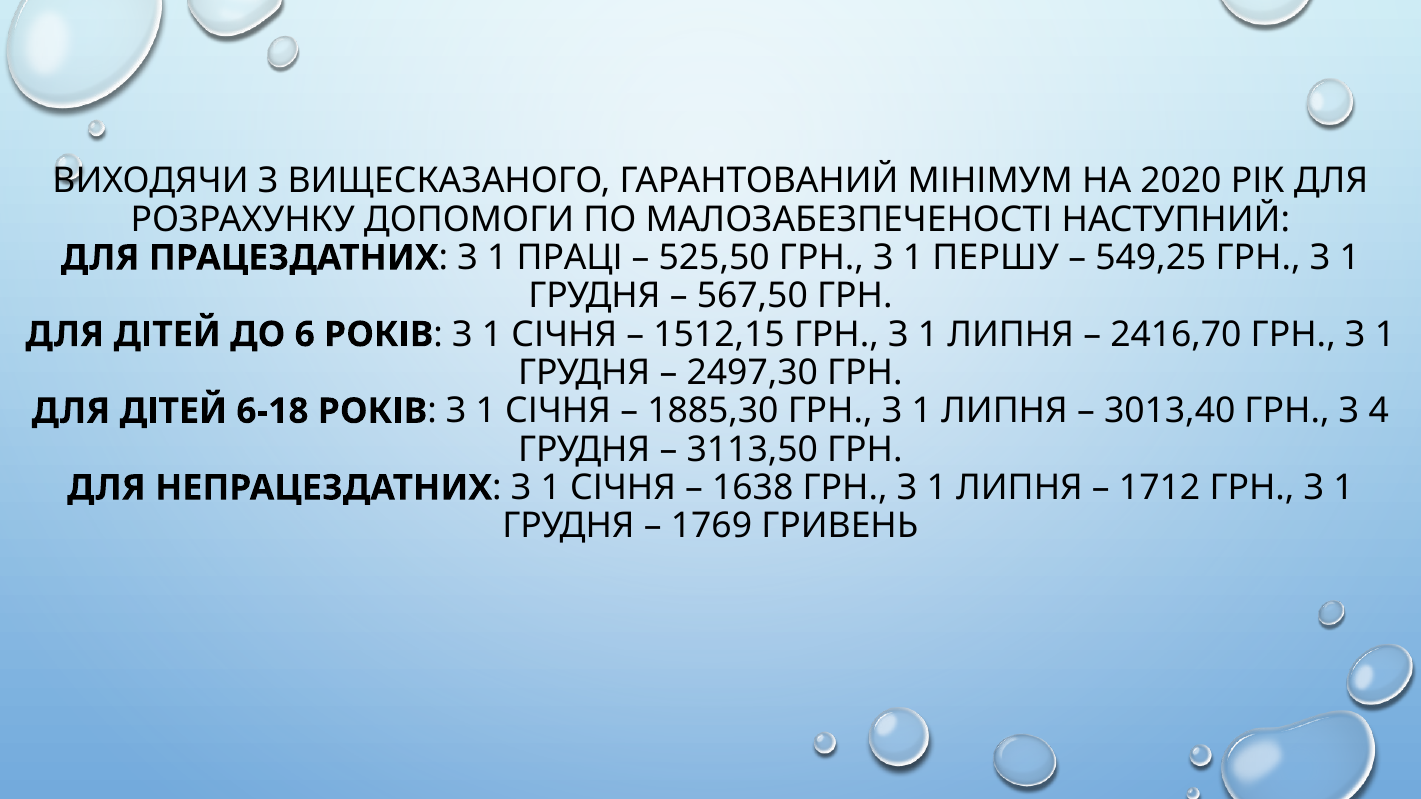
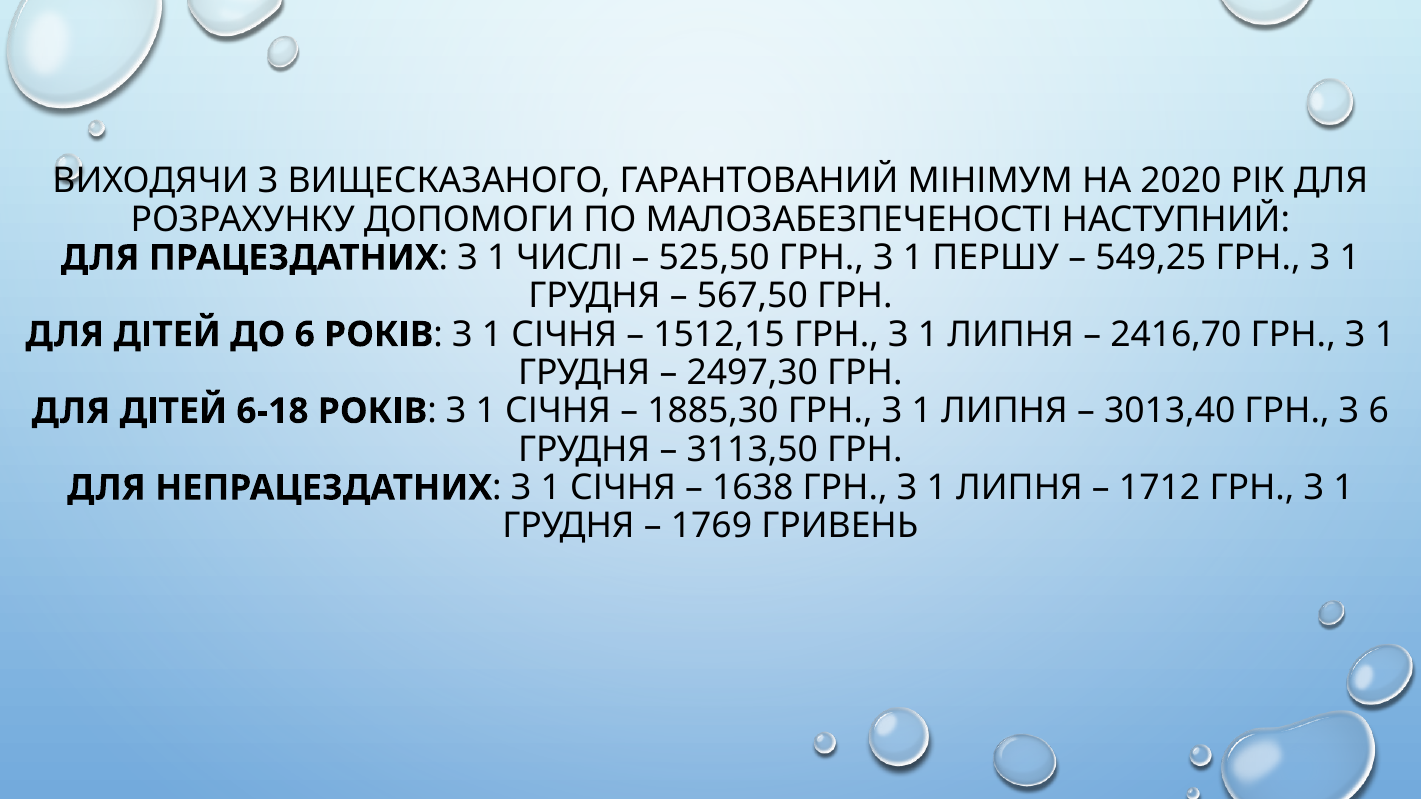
ПРАЦІ: ПРАЦІ -> ЧИСЛІ (570, 258)
З 4: 4 -> 6 (1379, 411)
